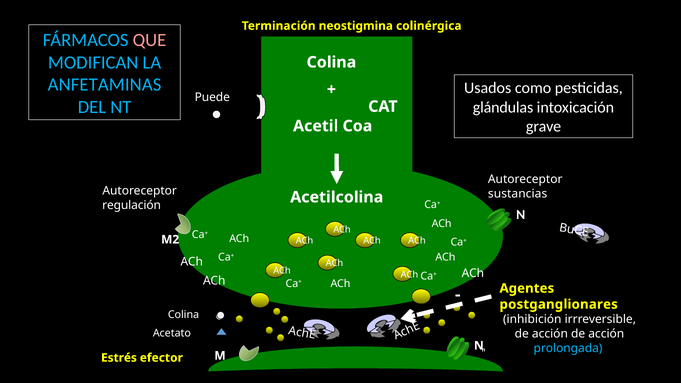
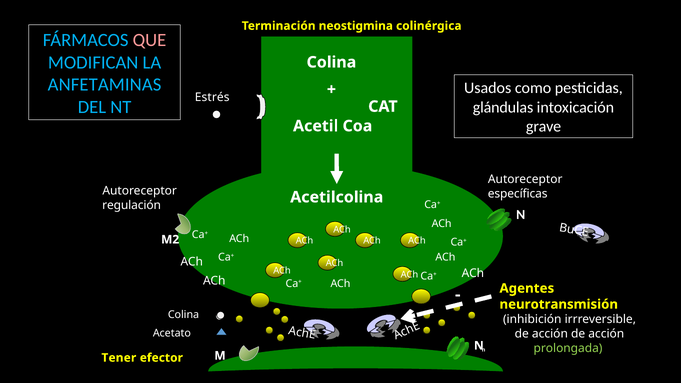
Puede: Puede -> Estrés (212, 97)
sustancias: sustancias -> específicas (518, 194)
postganglionares: postganglionares -> neurotransmisión (559, 304)
prolongada colour: light blue -> light green (568, 348)
Estrés: Estrés -> Tener (119, 358)
